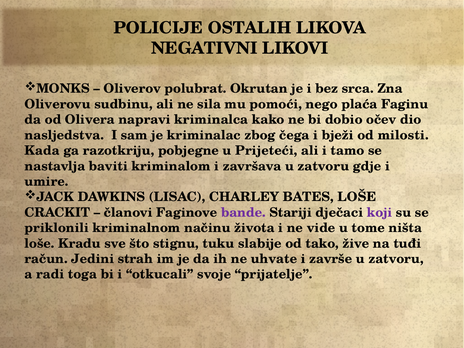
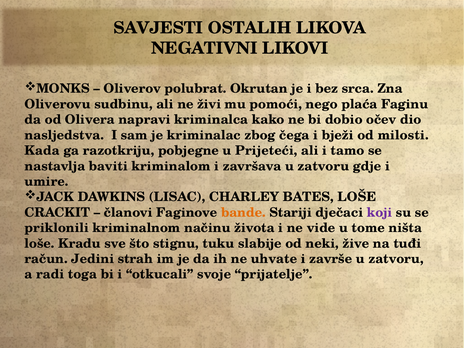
POLICIJE: POLICIJE -> SAVJESTI (158, 28)
sila: sila -> živi (209, 104)
bande colour: purple -> orange (243, 213)
tako: tako -> neki (322, 243)
